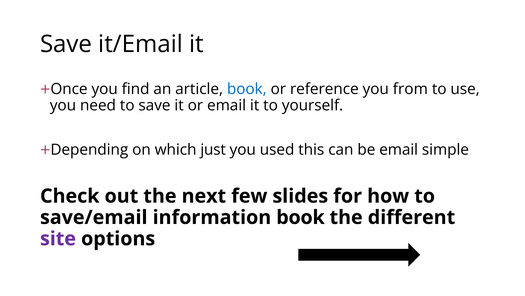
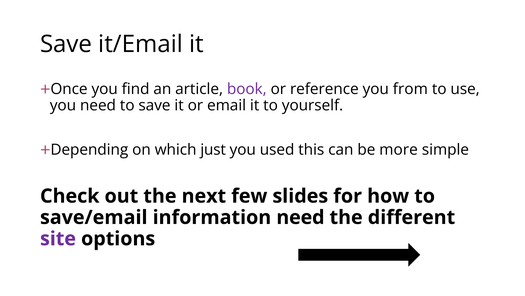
book colour: blue -> purple (247, 89)
be email: email -> more (399, 149)
information book: book -> need (300, 217)
